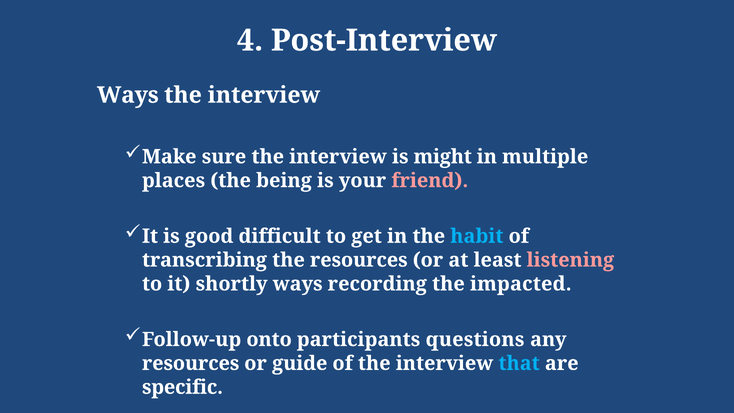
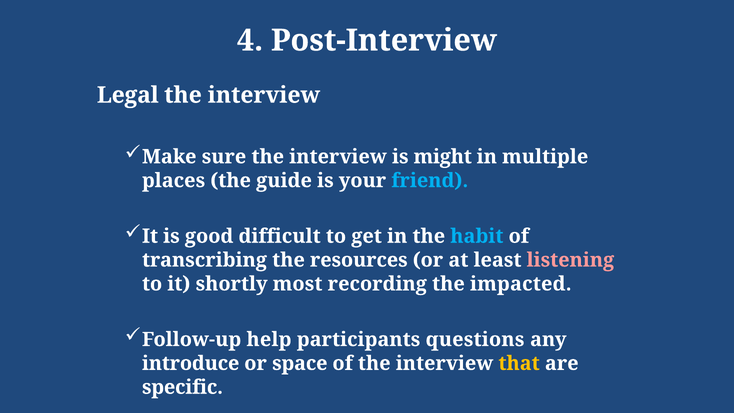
Ways: Ways -> Legal (128, 95)
being: being -> guide (284, 181)
friend colour: pink -> light blue (430, 181)
shortly ways: ways -> most (298, 284)
onto: onto -> help (269, 339)
resources: resources -> introduce (191, 363)
guide: guide -> space (300, 363)
that colour: light blue -> yellow (519, 363)
